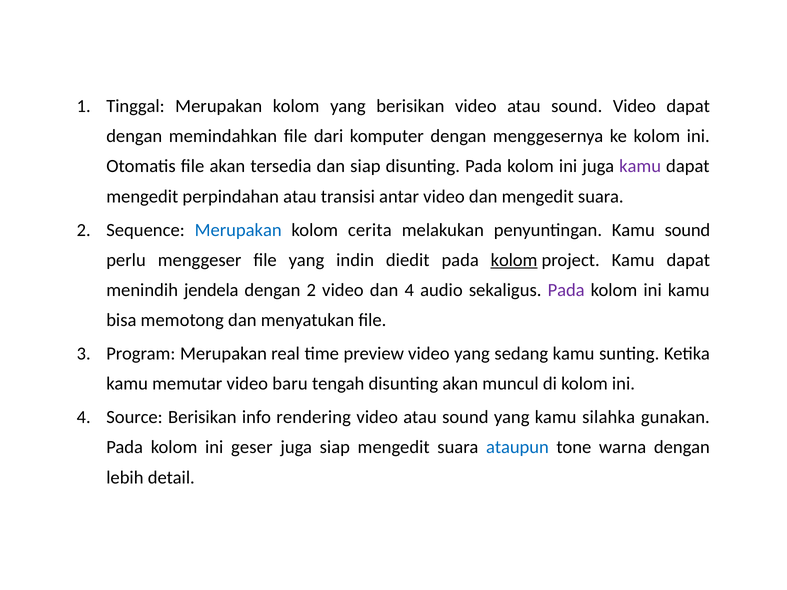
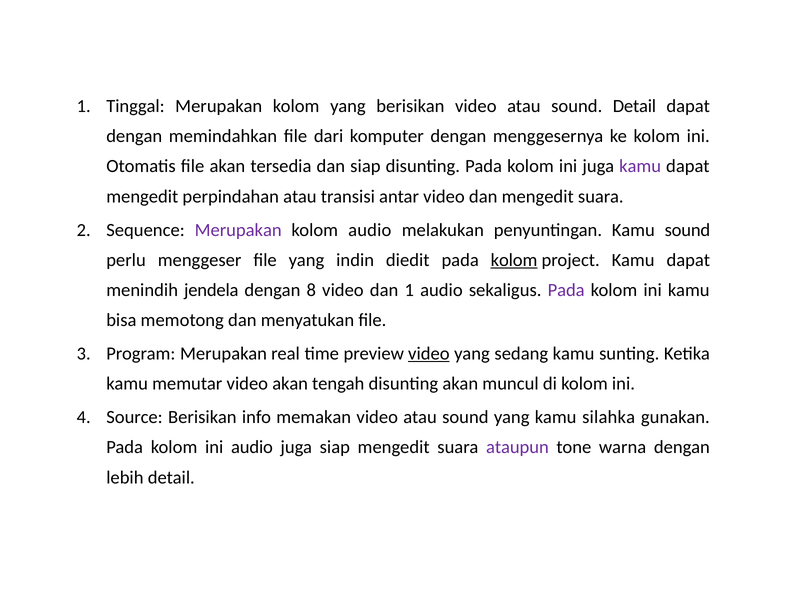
sound Video: Video -> Detail (634, 106)
Merupakan colour: blue -> purple (238, 230)
kolom cerita: cerita -> audio (370, 230)
dengan 2: 2 -> 8 (311, 290)
dan 4: 4 -> 1 (409, 290)
video underline: none -> present (429, 354)
video baru: baru -> akan (290, 384)
rendering: rendering -> memakan (314, 417)
ini geser: geser -> audio (252, 448)
ataupun colour: blue -> purple (517, 448)
